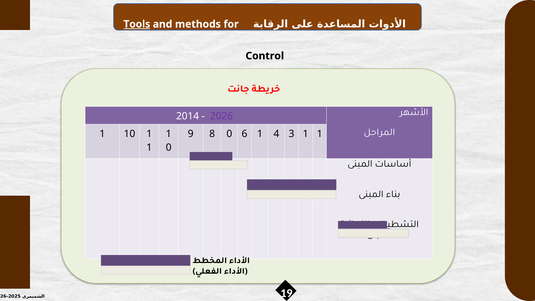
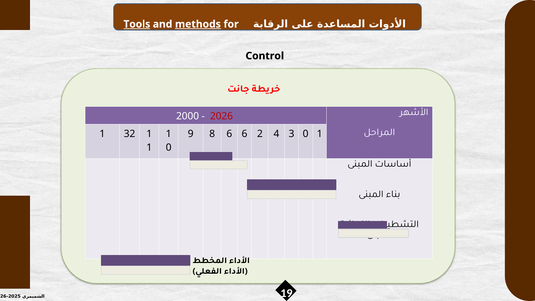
methods underline: none -> present (198, 24)
2014: 2014 -> 2000 (188, 116)
2026 colour: purple -> red (221, 116)
10: 10 -> 32 (130, 134)
8 0: 0 -> 6 (229, 134)
6 1: 1 -> 2 (260, 134)
3 1: 1 -> 0 (306, 134)
